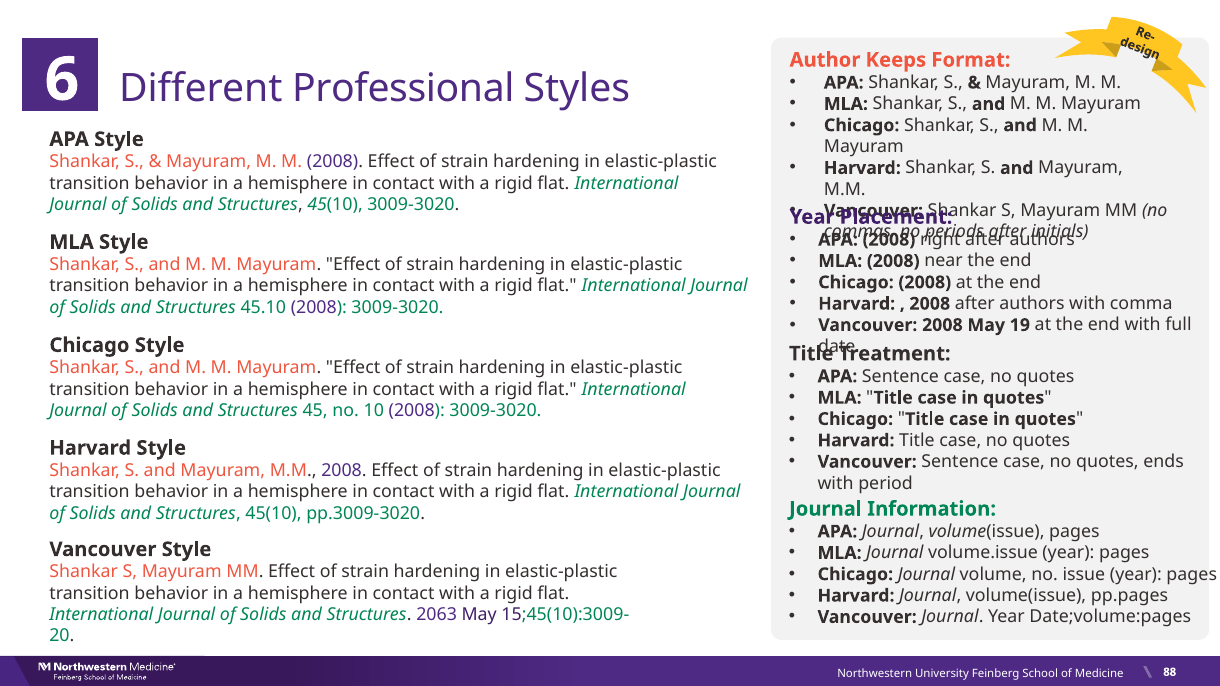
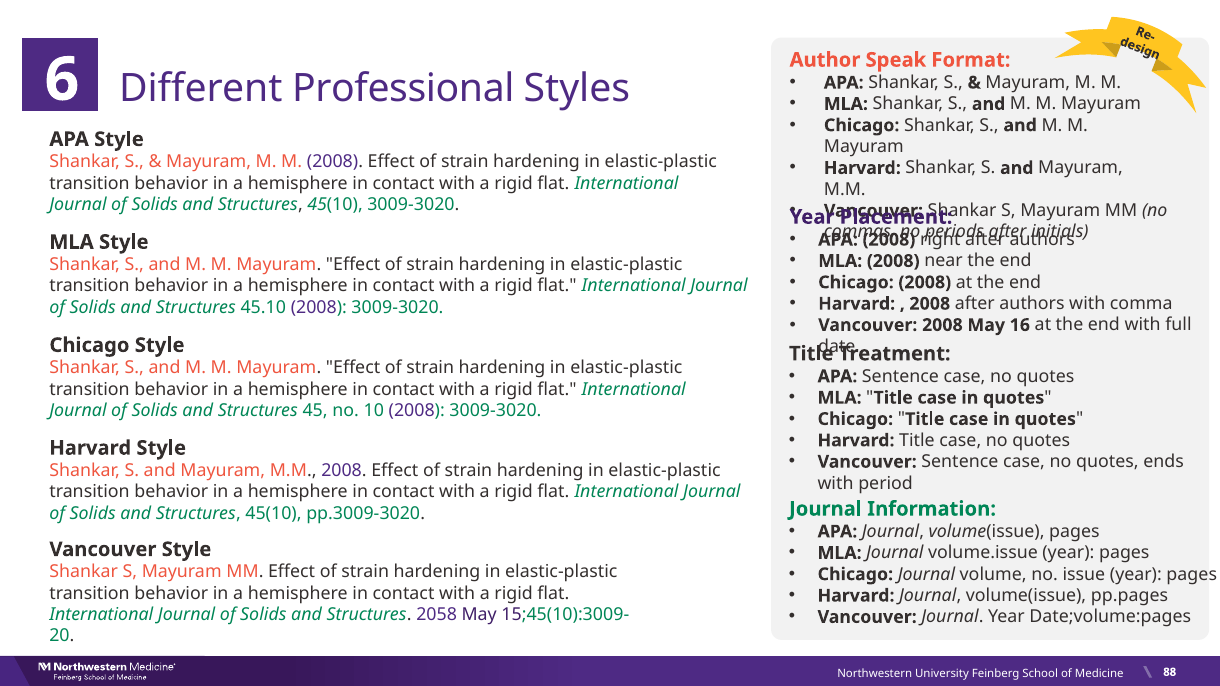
Keeps: Keeps -> Speak (896, 60)
19: 19 -> 16 (1020, 325)
2063: 2063 -> 2058 (437, 615)
